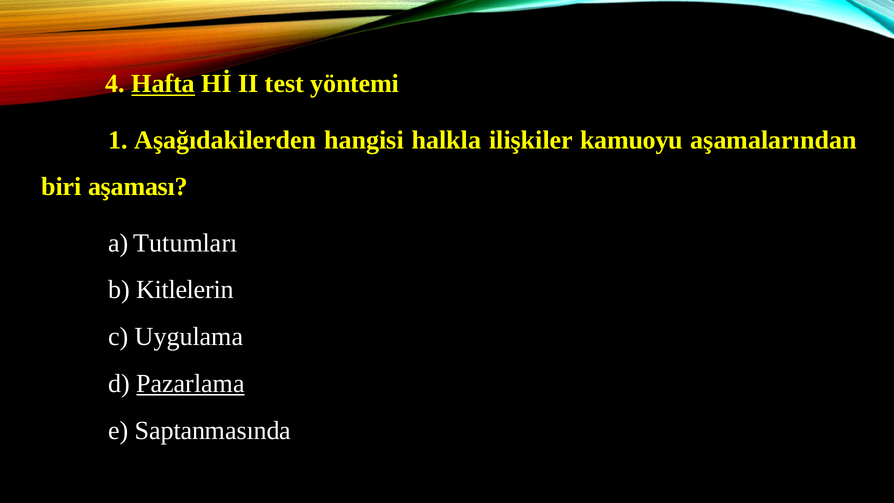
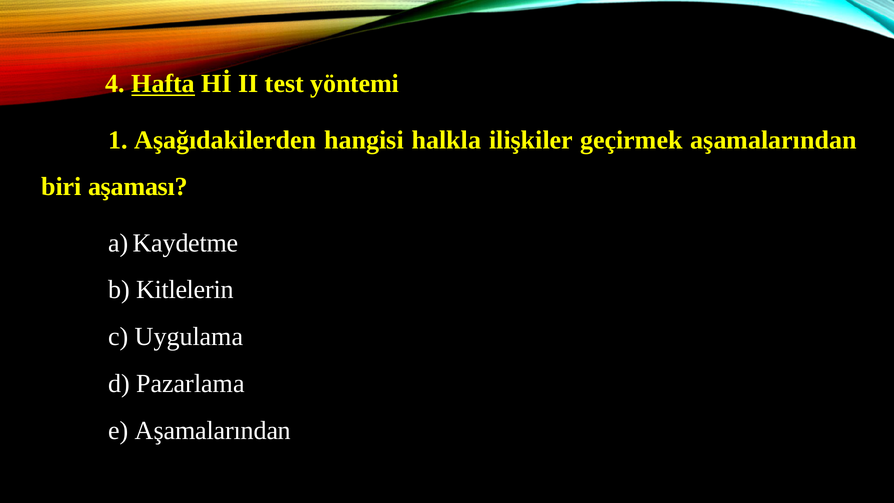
kamuoyu: kamuoyu -> geçirmek (631, 140)
Tutumları: Tutumları -> Kaydetme (186, 243)
Pazarlama underline: present -> none (191, 383)
e Saptanmasında: Saptanmasında -> Aşamalarından (213, 430)
